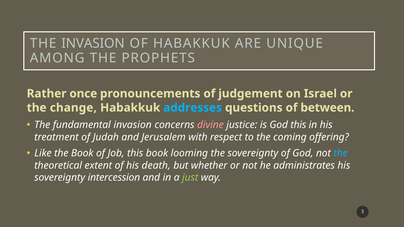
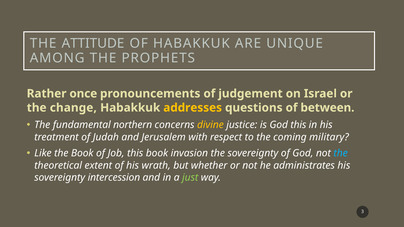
THE INVASION: INVASION -> ATTITUDE (93, 44)
addresses colour: light blue -> yellow (193, 108)
fundamental invasion: invasion -> northern (133, 125)
divine colour: pink -> yellow (210, 125)
offering: offering -> military (329, 137)
looming: looming -> invasion (189, 153)
death: death -> wrath (156, 166)
